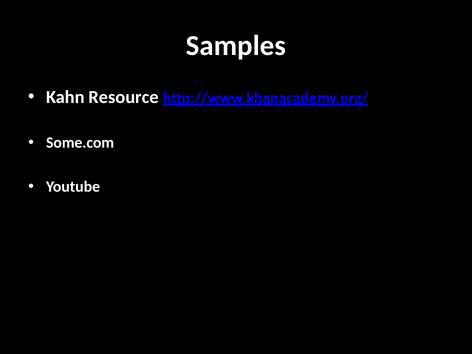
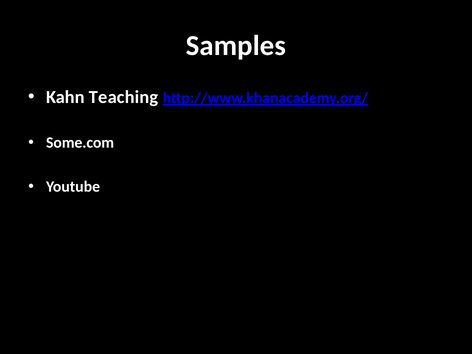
Resource: Resource -> Teaching (124, 97)
